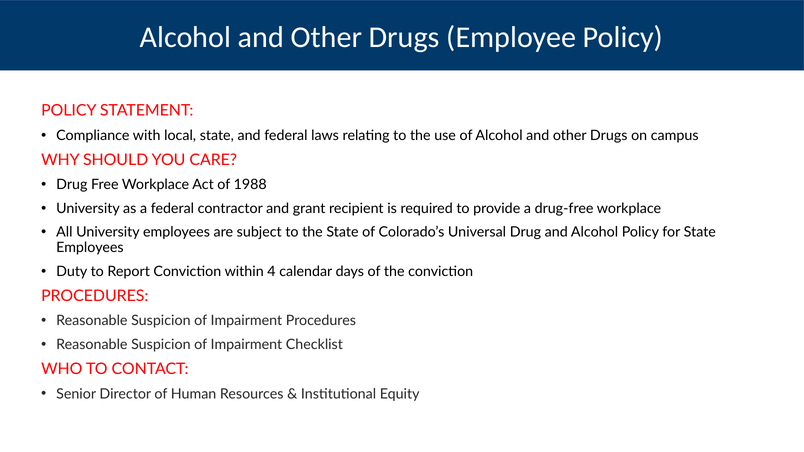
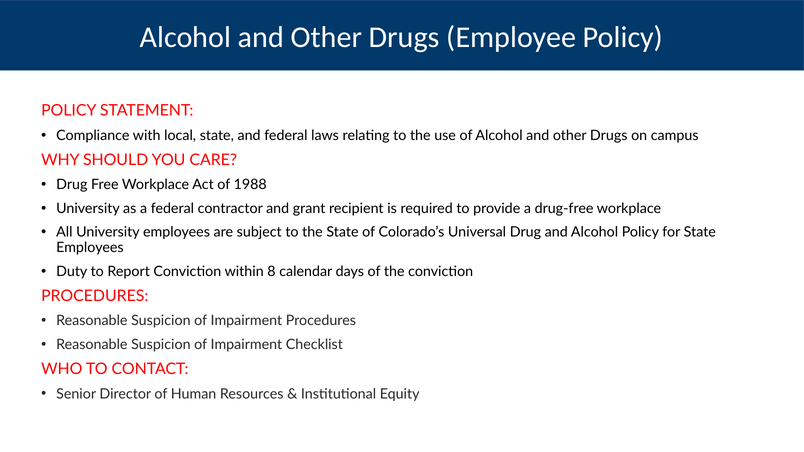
4: 4 -> 8 (271, 272)
